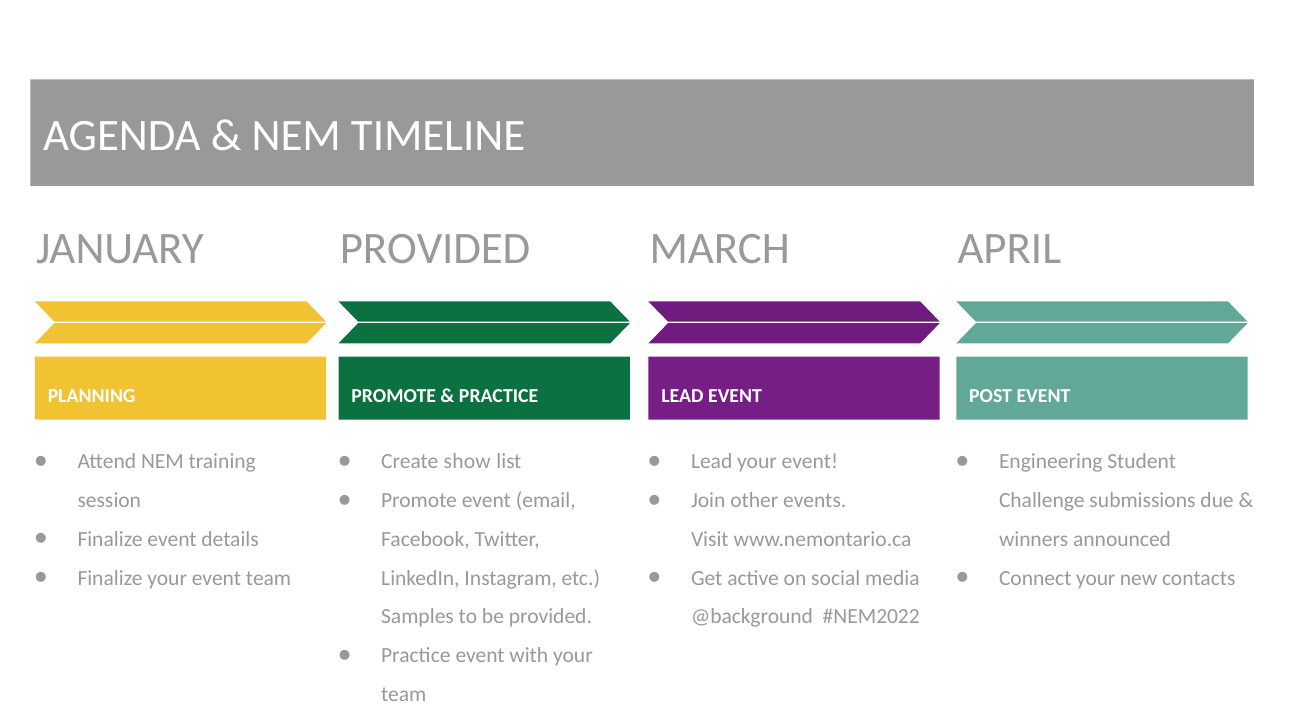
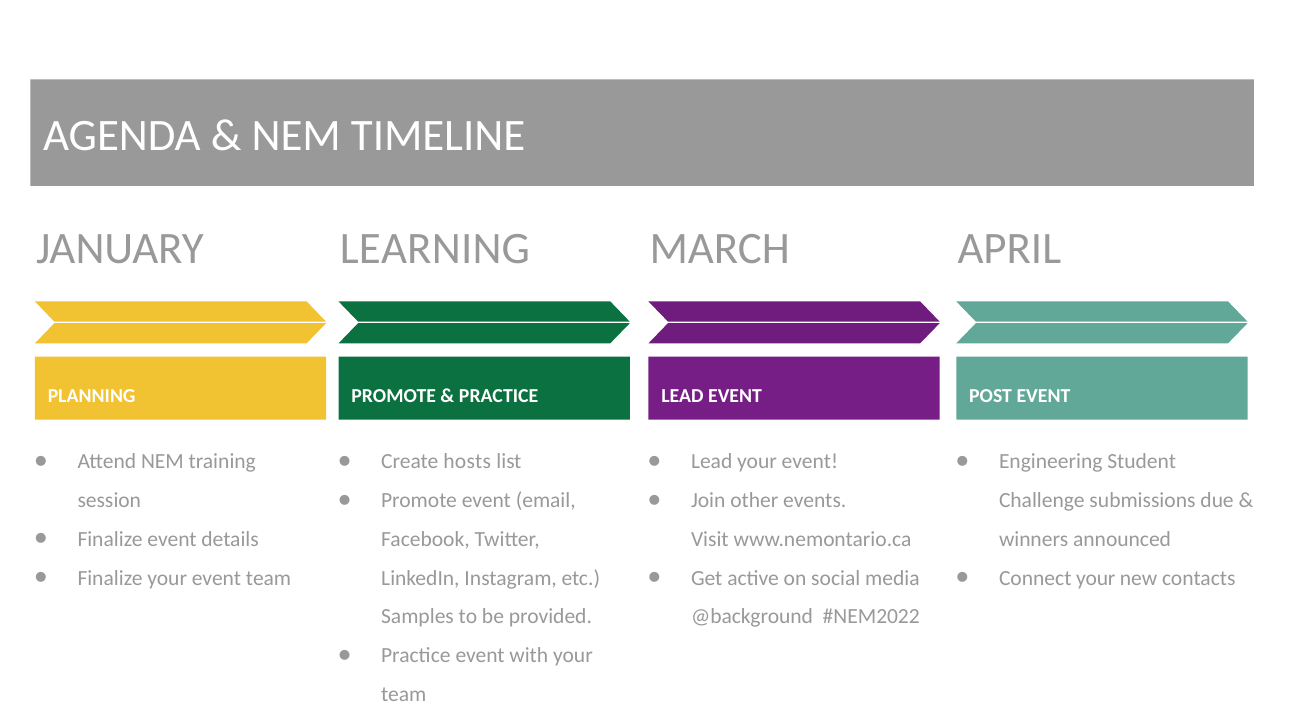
PROVIDED: PROVIDED -> LEARNING (435, 249)
show: show -> hosts (467, 461)
